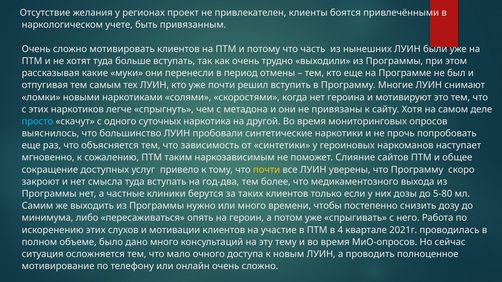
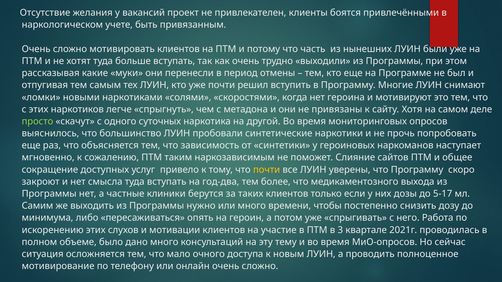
регионах: регионах -> вакансий (144, 13)
просто colour: light blue -> light green (37, 122)
5-80: 5-80 -> 5-17 (443, 194)
4: 4 -> 3 (340, 230)
